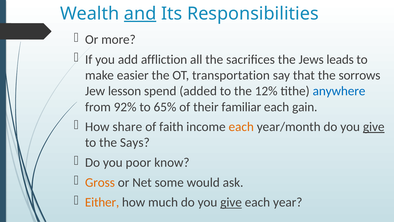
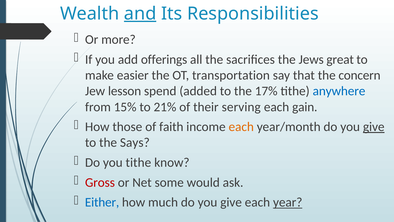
affliction: affliction -> offerings (164, 59)
leads: leads -> great (340, 59)
sorrows: sorrows -> concern (360, 75)
12%: 12% -> 17% (266, 91)
92%: 92% -> 15% (125, 107)
65%: 65% -> 21% (165, 107)
familiar: familiar -> serving (241, 107)
share: share -> those (127, 127)
you poor: poor -> tithe (138, 162)
Gross colour: orange -> red (100, 182)
Either colour: orange -> blue (102, 202)
give underline: present -> none (231, 202)
year underline: none -> present (288, 202)
